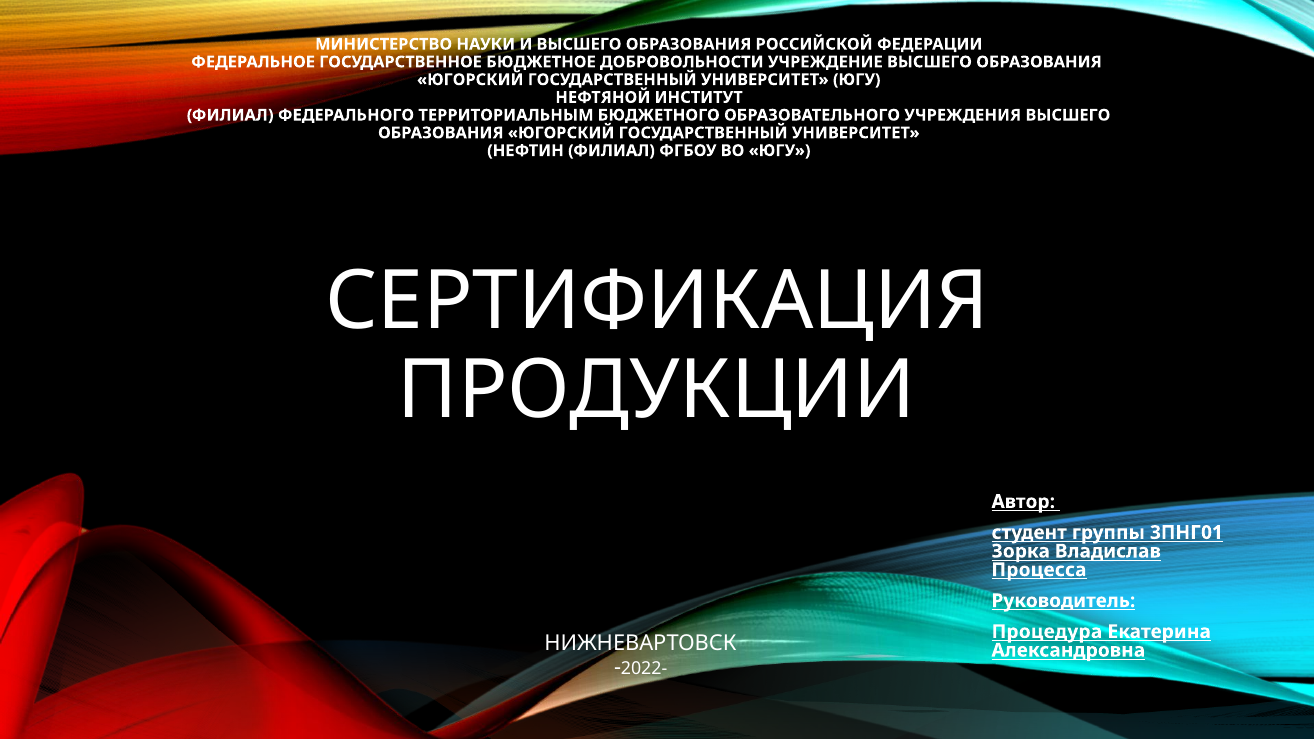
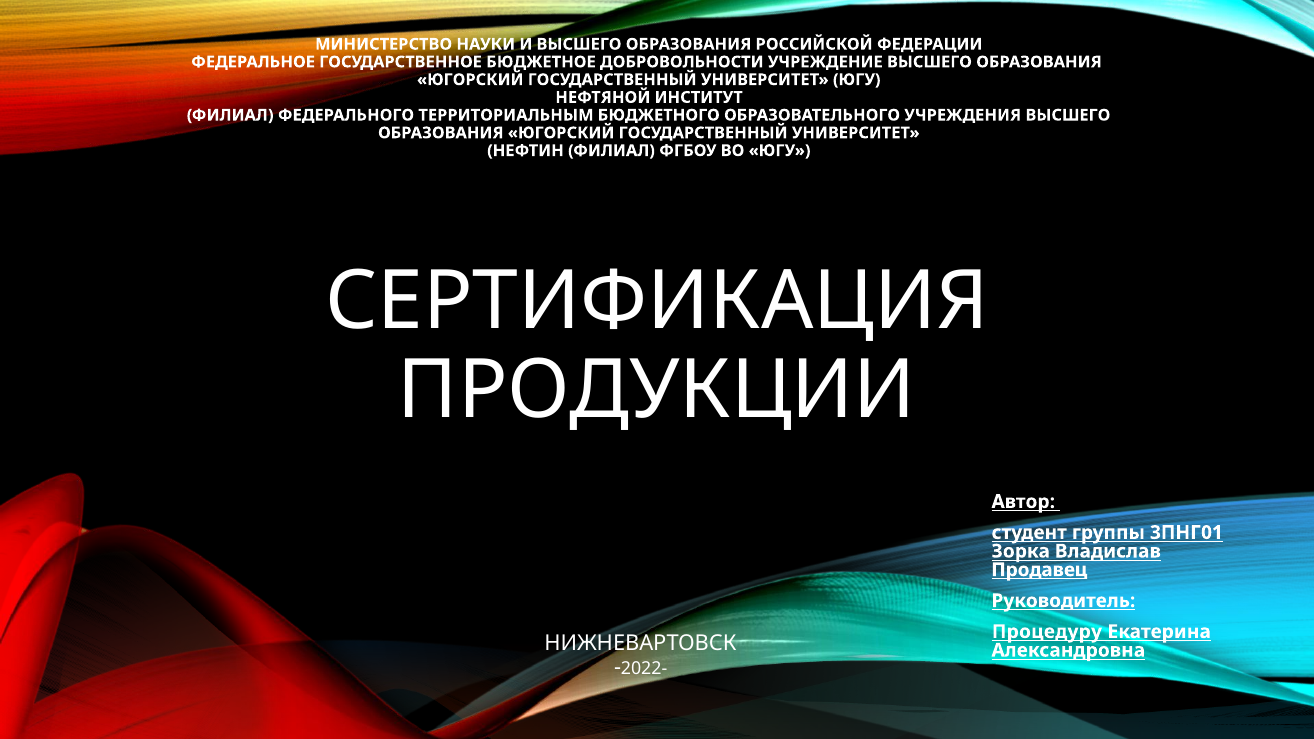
Процесса: Процесса -> Продавец (1039, 570)
Процедура: Процедура -> Процедуру (1047, 632)
